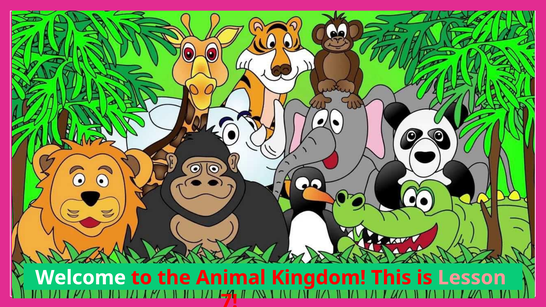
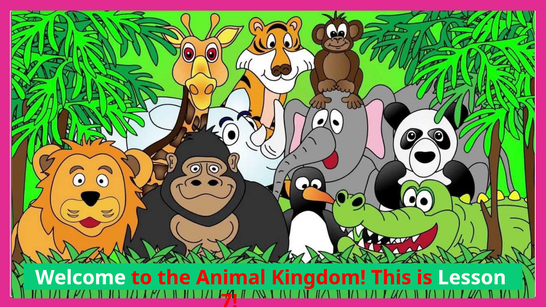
Lesson colour: pink -> white (472, 278)
